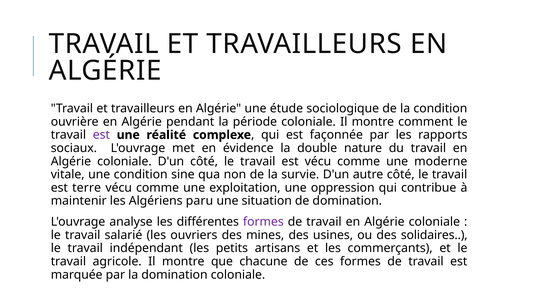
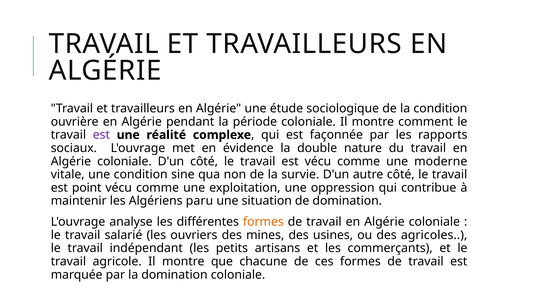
terre: terre -> point (87, 188)
formes colour: purple -> orange (263, 222)
solidaires: solidaires -> agricoles (434, 235)
